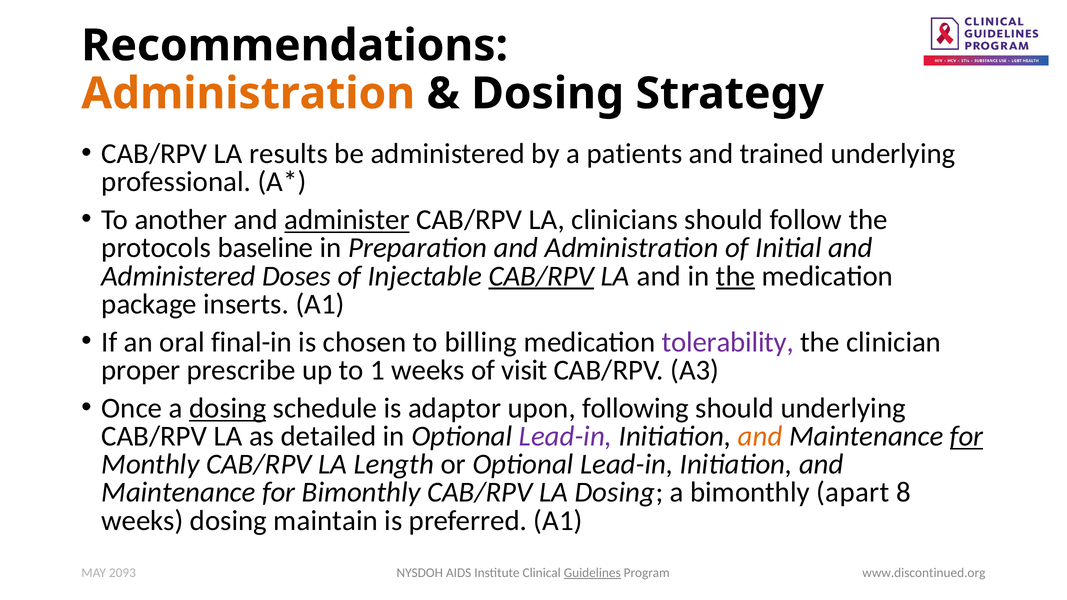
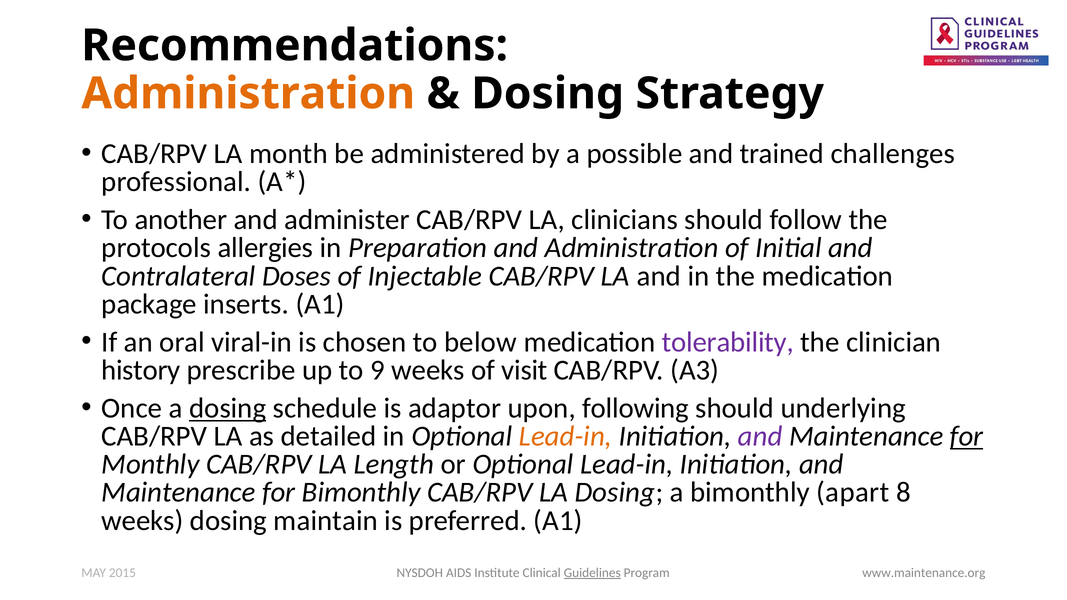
results: results -> month (289, 154)
patients: patients -> possible (634, 154)
trained underlying: underlying -> challenges (893, 154)
administer underline: present -> none (347, 220)
baseline: baseline -> allergies (265, 248)
Administered: Administered -> Contralateral (178, 276)
CAB/RPV underline: present -> none (541, 276)
the underline: present -> none (735, 276)
final-in: final-in -> viral-in (252, 342)
billing: billing -> below (481, 342)
proper: proper -> history (141, 370)
1: 1 -> 9 (377, 370)
Lead-in colour: purple -> orange (566, 436)
and colour: orange -> purple (760, 436)
2093: 2093 -> 2015 (122, 573)
www.discontinued.org: www.discontinued.org -> www.maintenance.org (924, 573)
